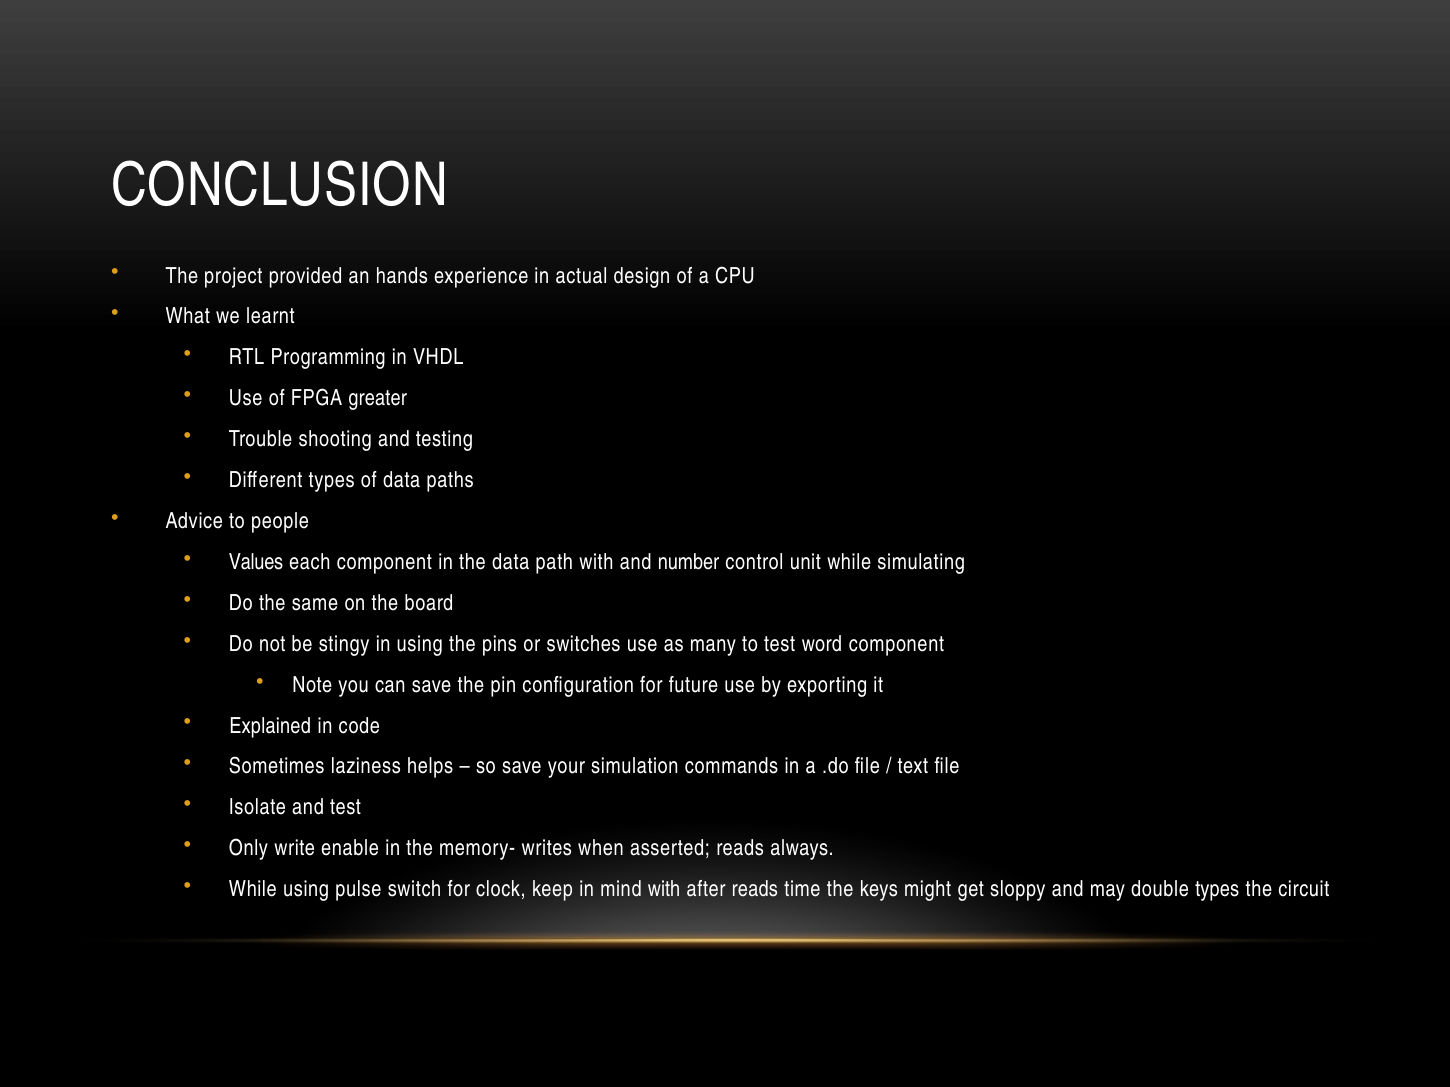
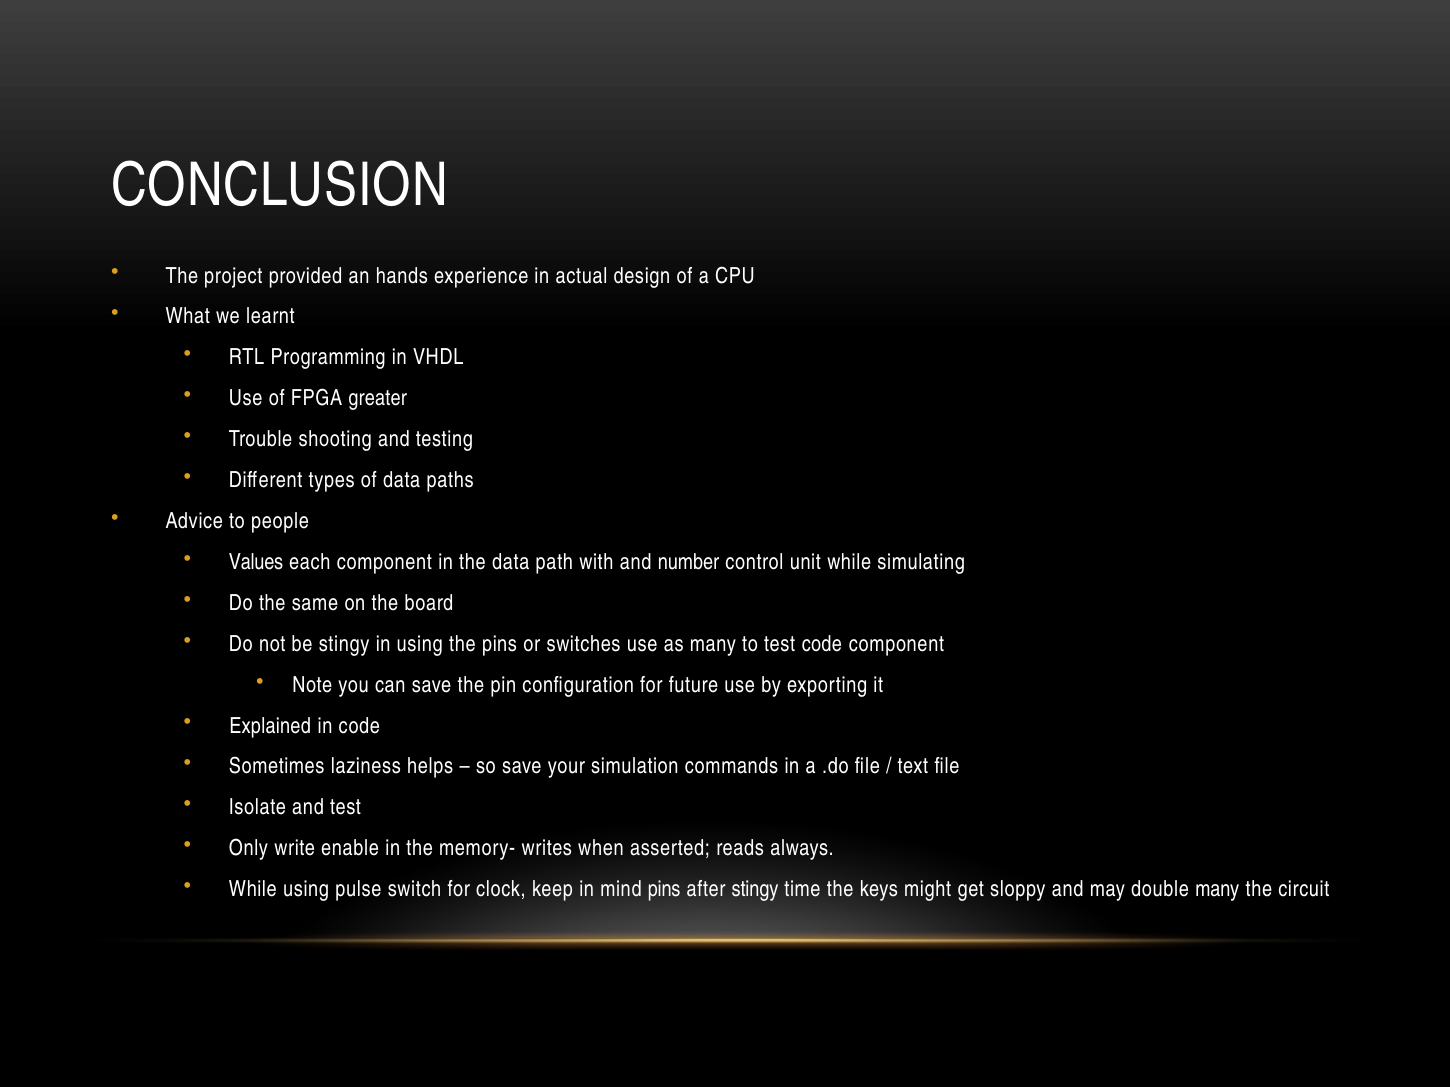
test word: word -> code (822, 644)
mind with: with -> pins (664, 890)
after reads: reads -> stingy (755, 890)
double types: types -> many (1217, 890)
